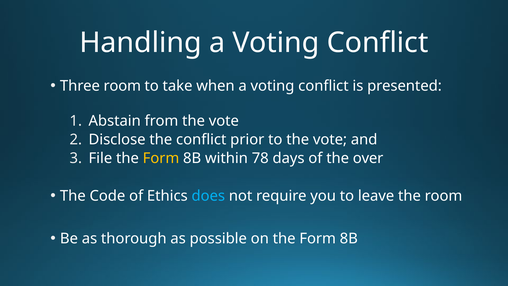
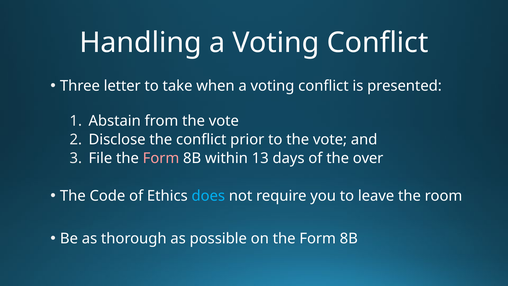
Three room: room -> letter (122, 86)
Form colour: yellow -> pink (161, 158)
78: 78 -> 13 (260, 158)
